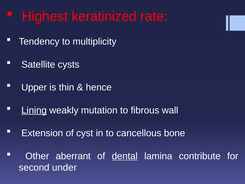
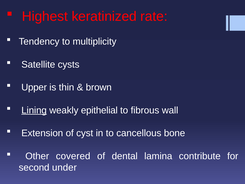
hence: hence -> brown (99, 87)
mutation: mutation -> epithelial (99, 110)
aberrant: aberrant -> covered (73, 156)
dental underline: present -> none (125, 156)
